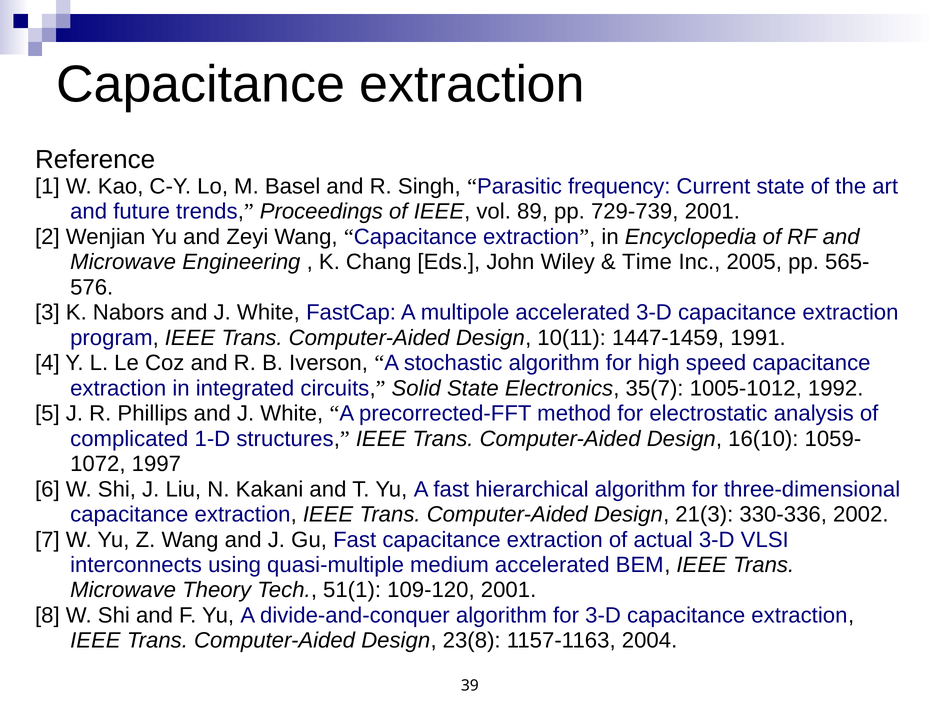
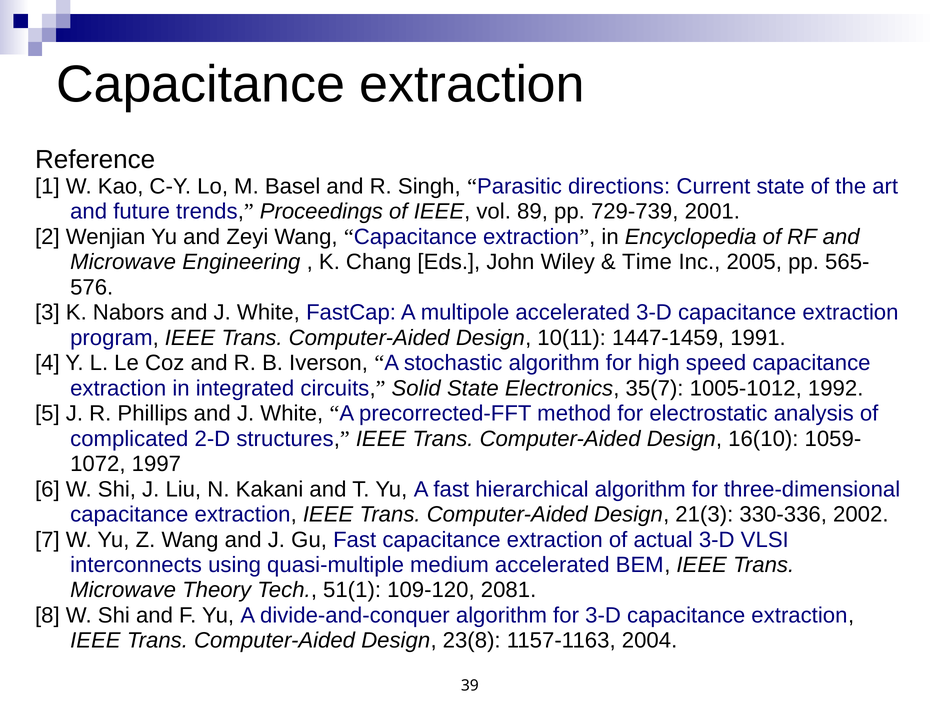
frequency: frequency -> directions (619, 186)
1-D: 1-D -> 2-D (212, 439)
109-120 2001: 2001 -> 2081 (509, 590)
